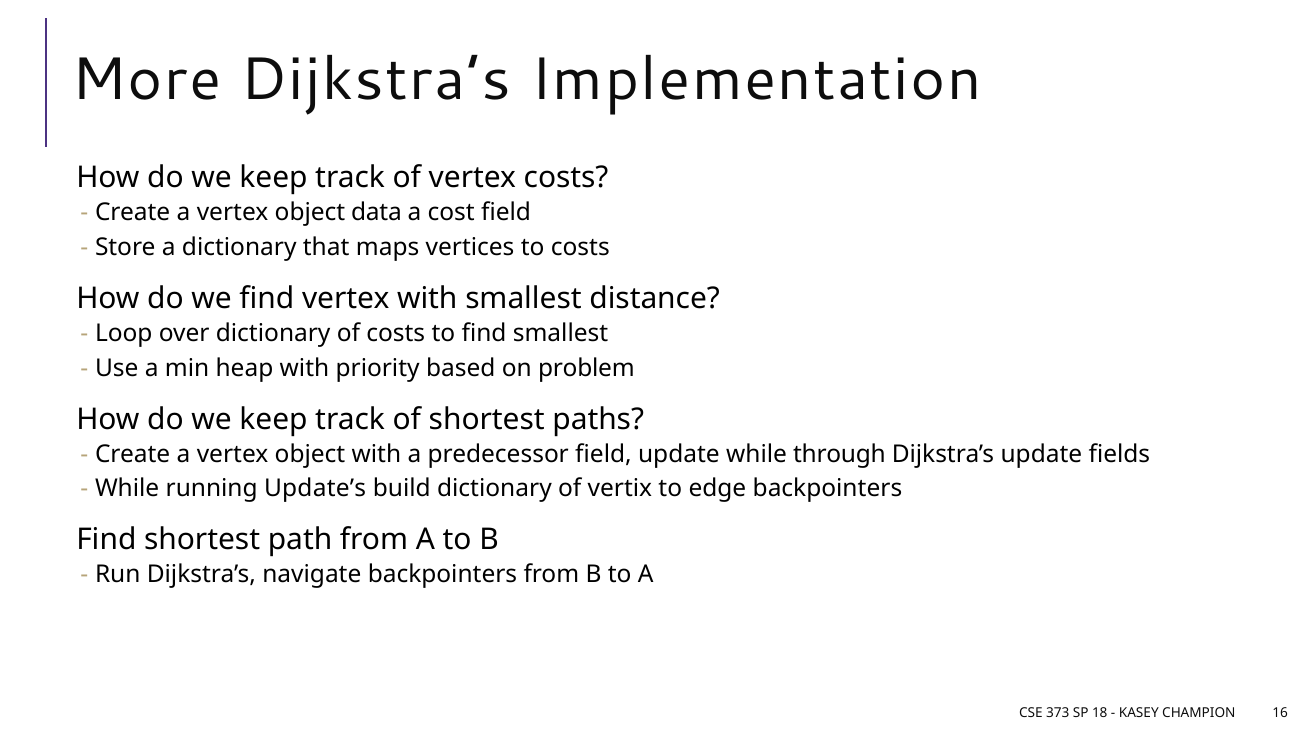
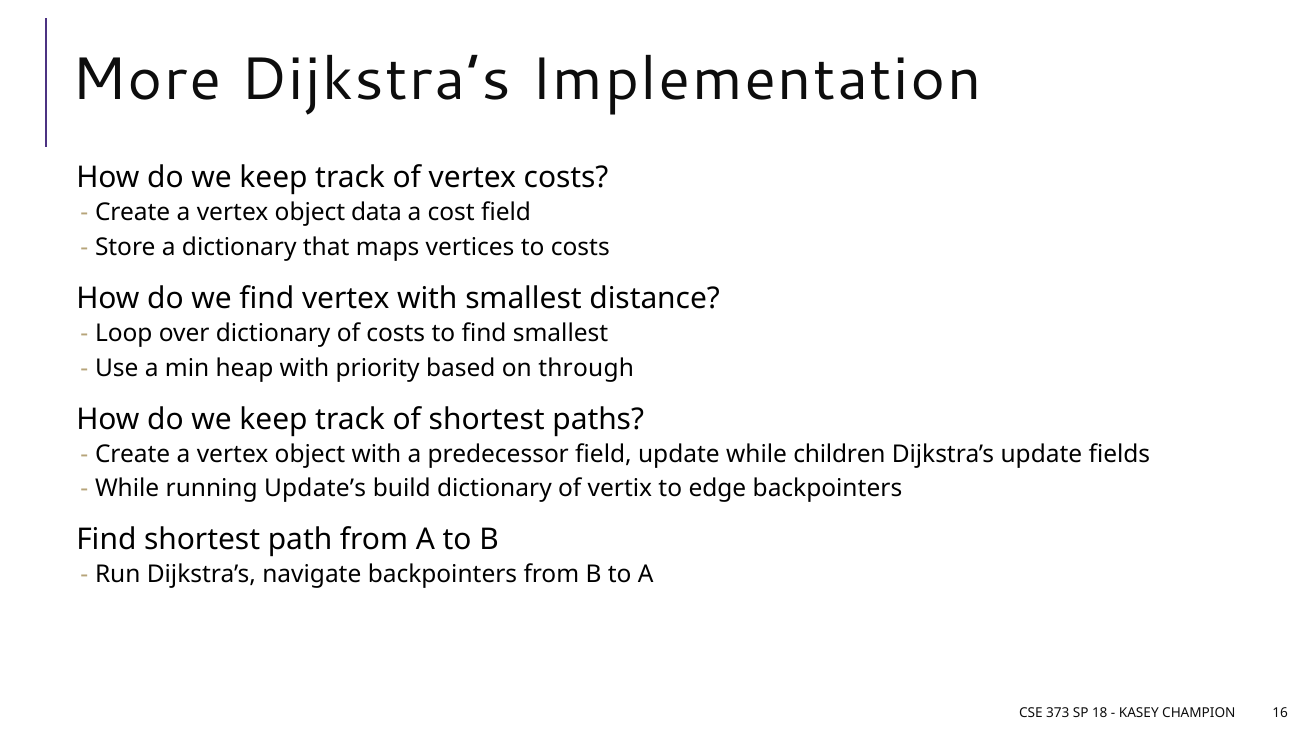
problem: problem -> through (586, 368)
through: through -> children (839, 454)
